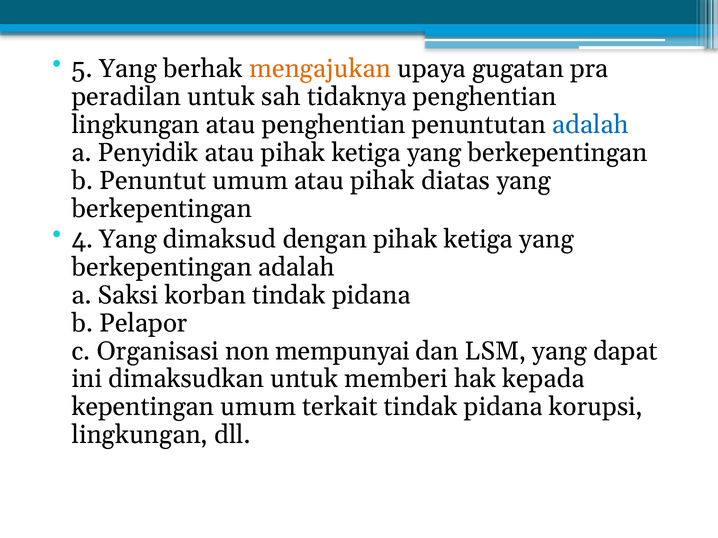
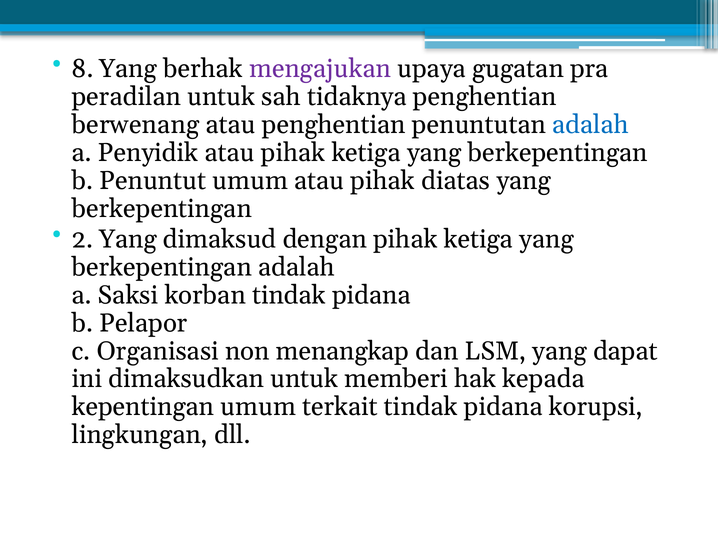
5: 5 -> 8 (83, 69)
mengajukan colour: orange -> purple (320, 69)
lingkungan: lingkungan -> berwenang (135, 125)
4: 4 -> 2 (82, 239)
mempunyai: mempunyai -> menangkap (343, 351)
